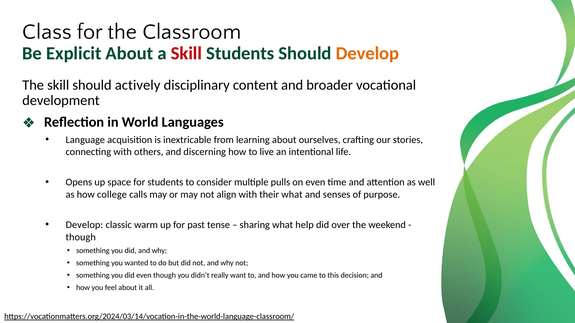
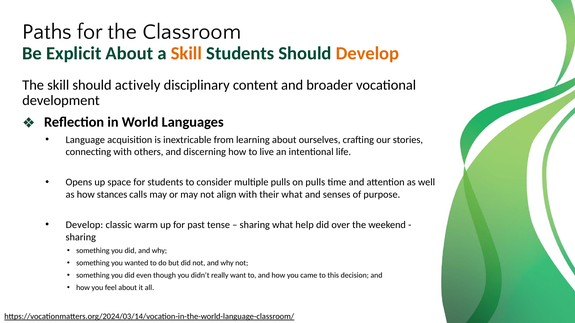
Class: Class -> Paths (47, 32)
Skill colour: red -> orange (186, 53)
on even: even -> pulls (315, 182)
college: college -> stances (112, 195)
though: though -> sharing (81, 237)
